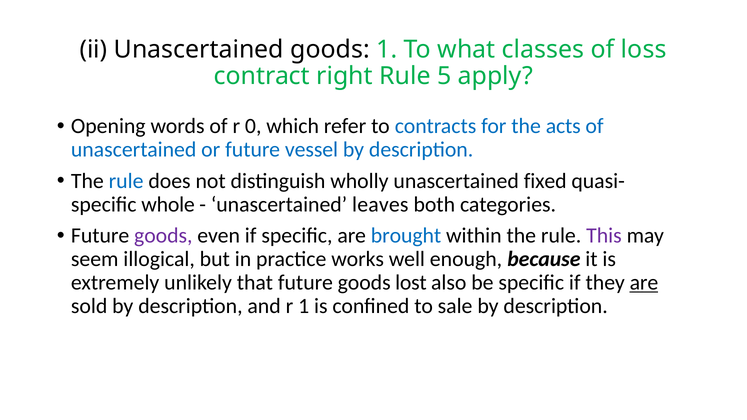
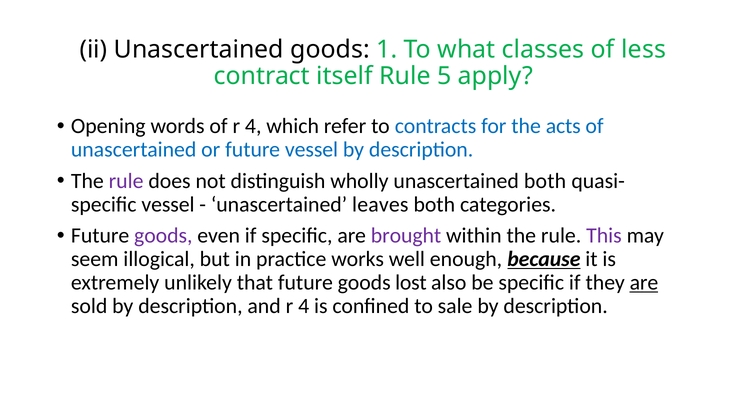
loss: loss -> less (644, 49)
right: right -> itself (345, 76)
of r 0: 0 -> 4 (253, 126)
rule colour: blue -> purple (126, 181)
unascertained fixed: fixed -> both (545, 181)
specific whole: whole -> vessel (168, 205)
brought colour: blue -> purple (406, 236)
because underline: none -> present (544, 259)
and r 1: 1 -> 4 (304, 306)
